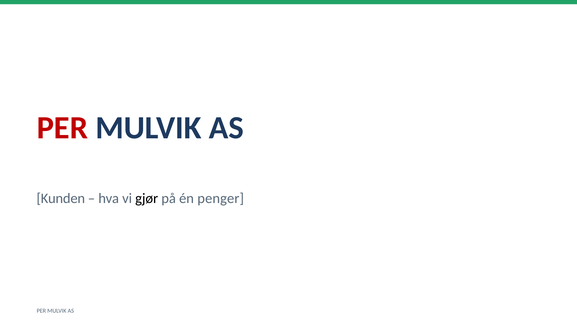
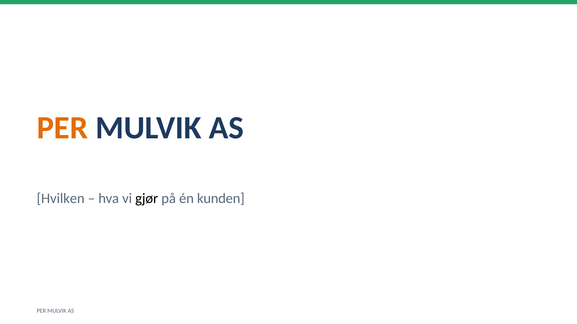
PER colour: red -> orange (62, 128)
Kunden: Kunden -> Hvilken (61, 199)
penger: penger -> kunden (221, 199)
